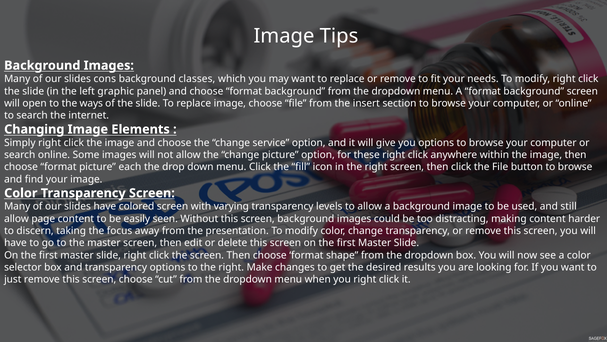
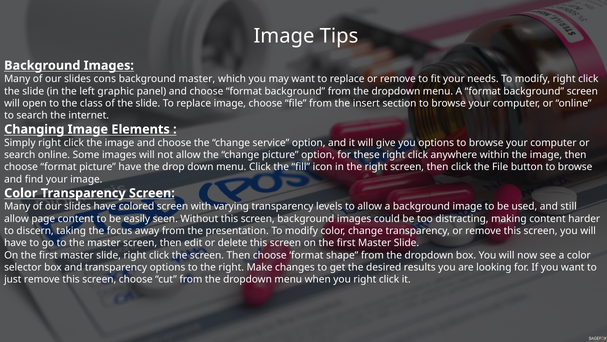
background classes: classes -> master (197, 79)
ways: ways -> class (91, 103)
picture each: each -> have (130, 167)
